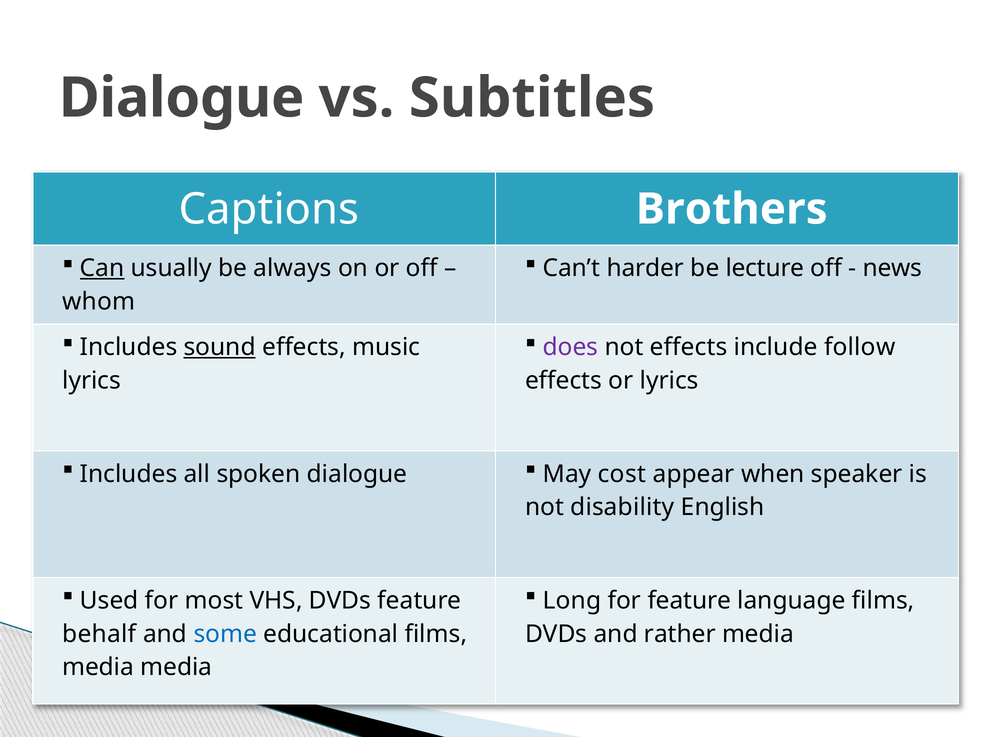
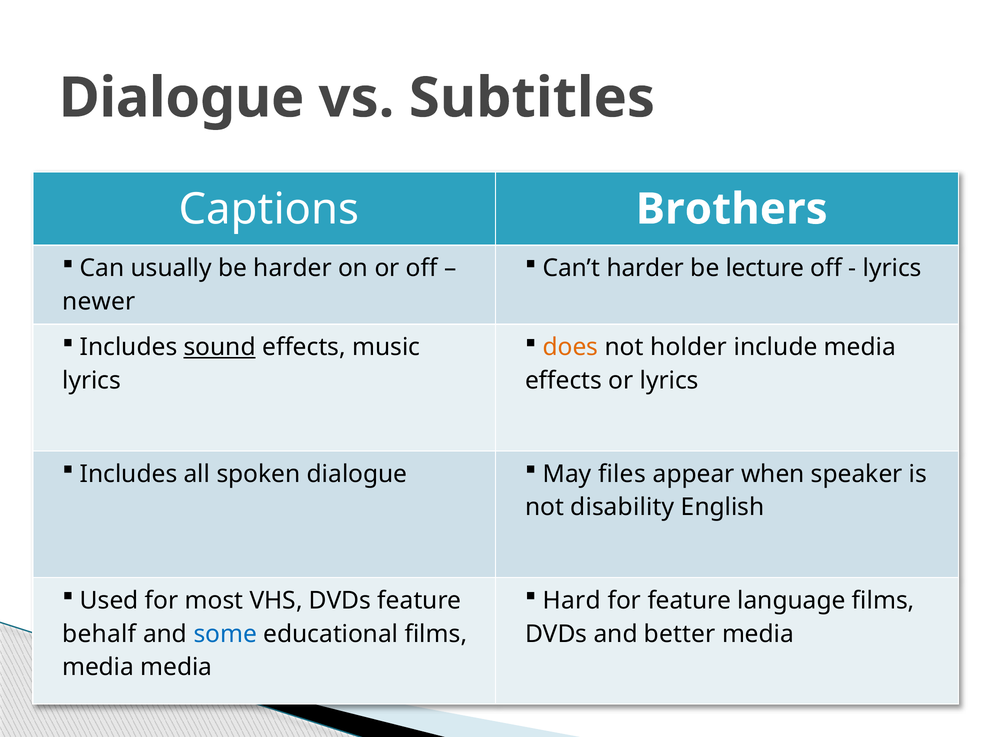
Can underline: present -> none (102, 268)
be always: always -> harder (293, 268)
news: news -> lyrics (892, 268)
whom: whom -> newer (99, 302)
does colour: purple -> orange (571, 347)
not effects: effects -> holder (689, 347)
include follow: follow -> media (860, 347)
cost: cost -> files (622, 474)
Long: Long -> Hard (572, 601)
rather: rather -> better (680, 634)
